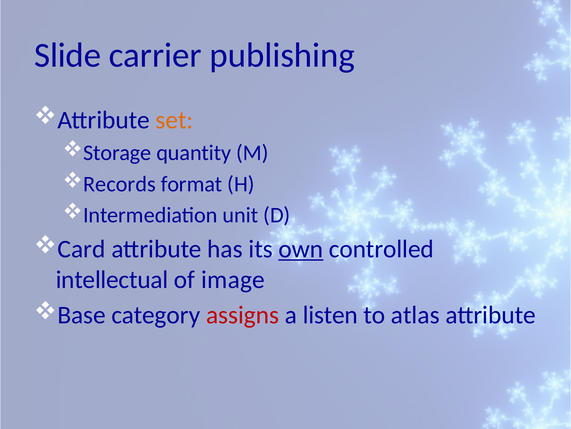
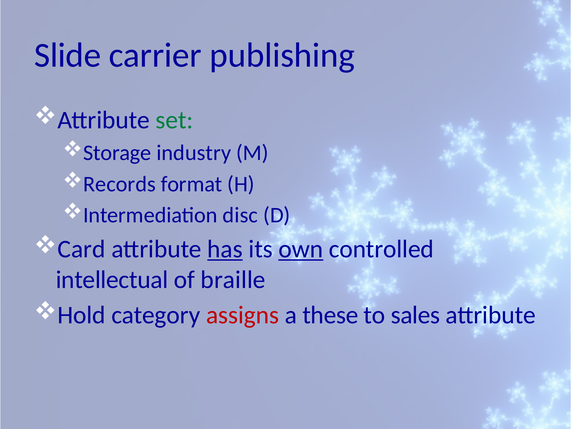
set colour: orange -> green (174, 120)
quantity: quantity -> industry (194, 153)
unit: unit -> disc (240, 215)
has underline: none -> present (225, 249)
image: image -> braille (233, 279)
Base: Base -> Hold (82, 315)
listen: listen -> these (330, 315)
atlas: atlas -> sales (415, 315)
